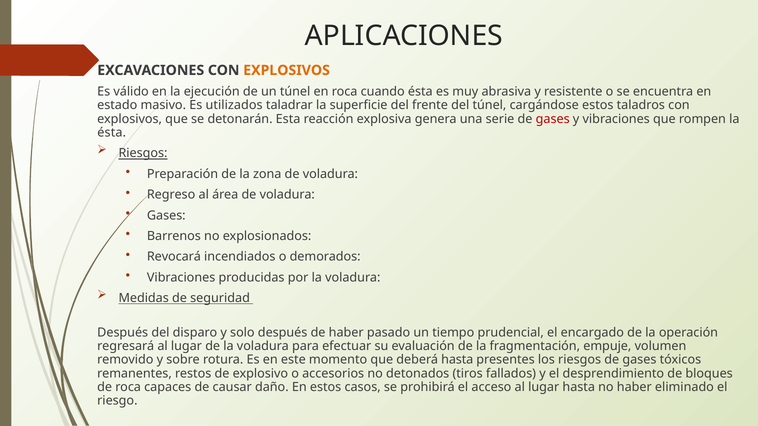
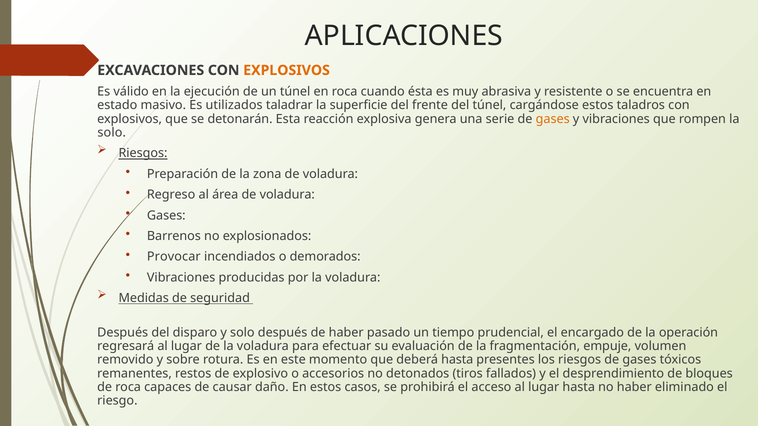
gases colour: red -> orange (553, 119)
ésta: ésta -> solo (112, 133)
Revocará: Revocará -> Provocar (174, 257)
